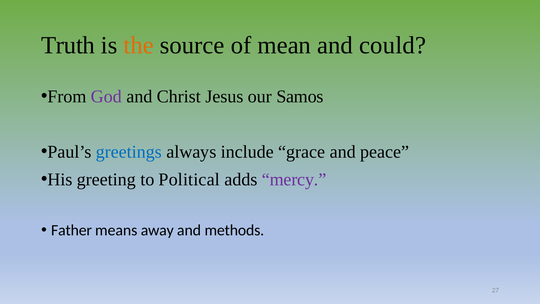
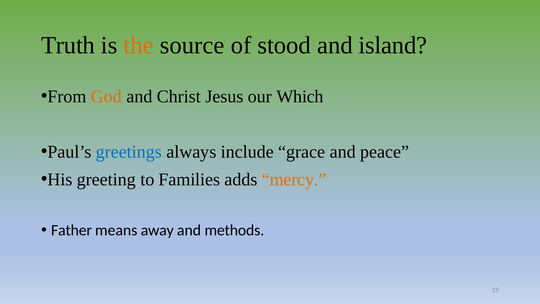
mean: mean -> stood (284, 45)
could: could -> island (393, 45)
God colour: purple -> orange (106, 96)
Samos: Samos -> Which (300, 96)
Political: Political -> Families (189, 179)
mercy colour: purple -> orange (294, 179)
